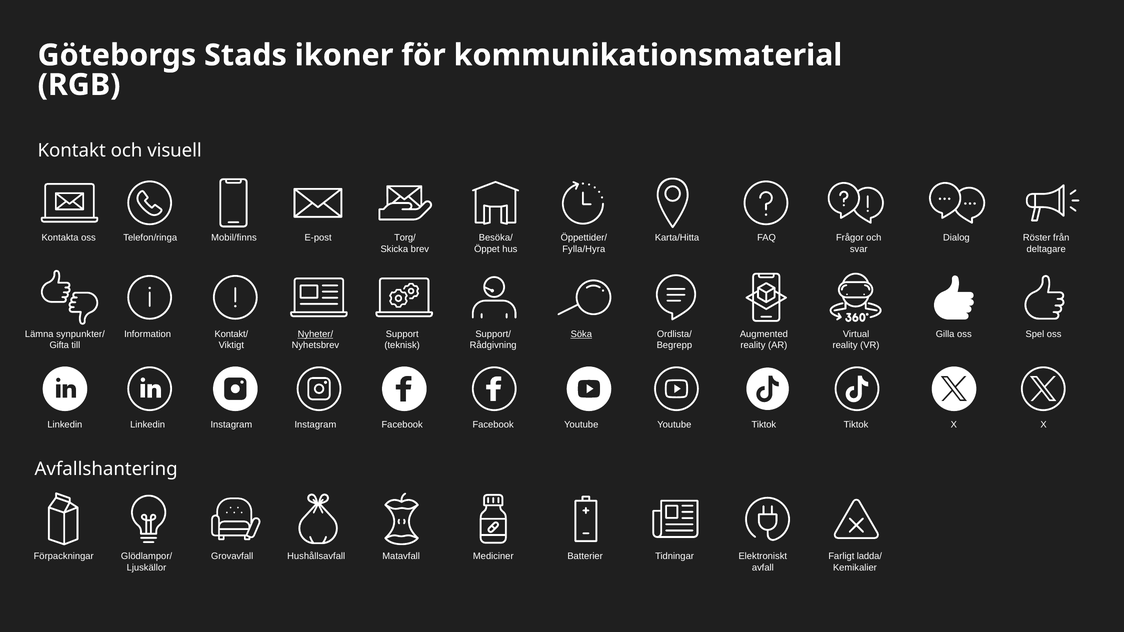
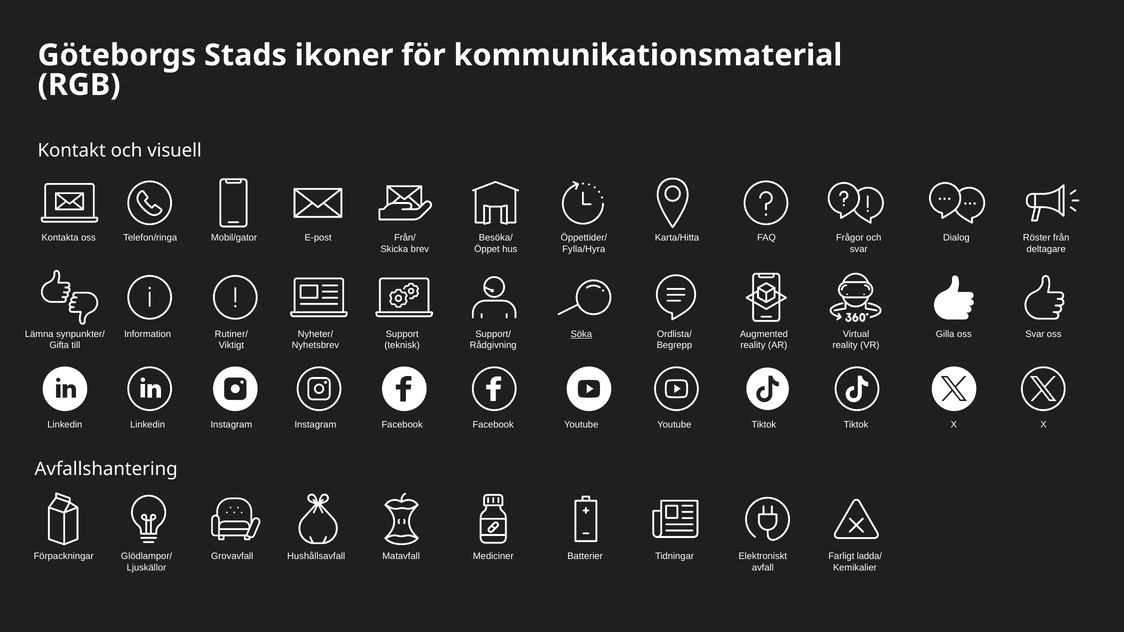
Mobil/finns: Mobil/finns -> Mobil/gator (234, 238)
Torg/: Torg/ -> Från/ (405, 238)
Kontakt/: Kontakt/ -> Rutiner/ (231, 334)
Nyheter/ underline: present -> none (315, 334)
oss Spel: Spel -> Svar (1035, 334)
